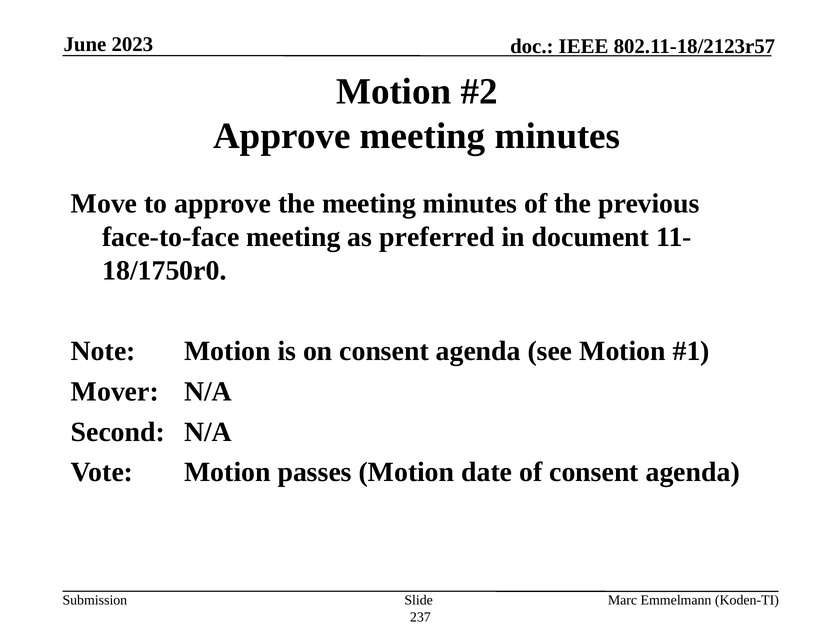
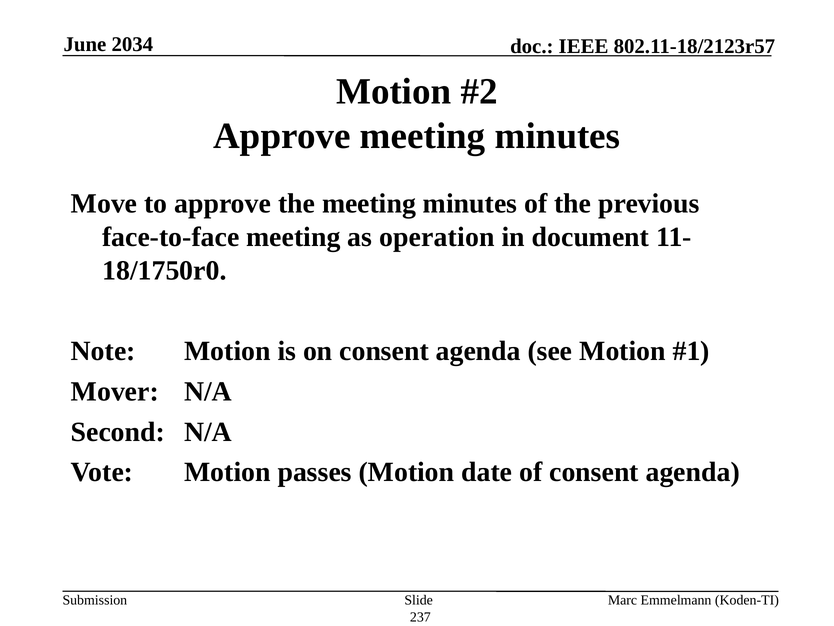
2023: 2023 -> 2034 (132, 44)
preferred: preferred -> operation (437, 237)
